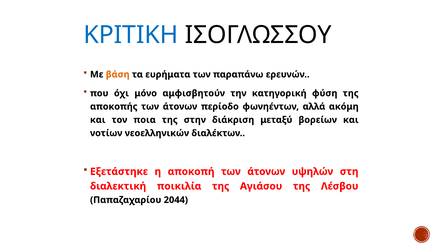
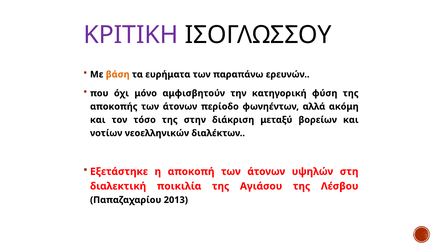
ΚΡΙΤΙΚΗ colour: blue -> purple (131, 35)
ποια: ποια -> τόσο (145, 120)
2044: 2044 -> 2013 (176, 200)
